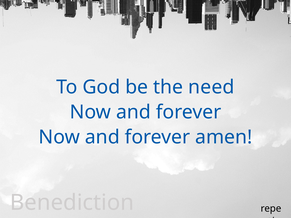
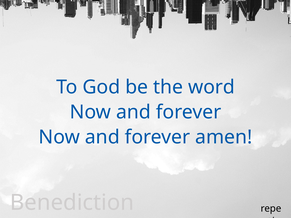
need: need -> word (211, 87)
